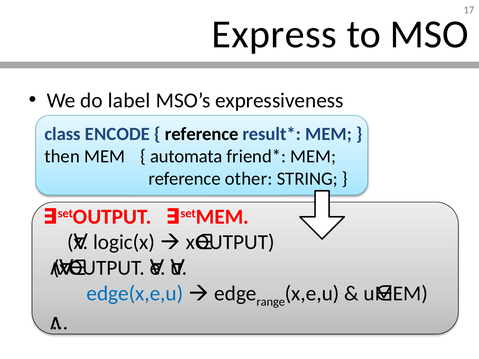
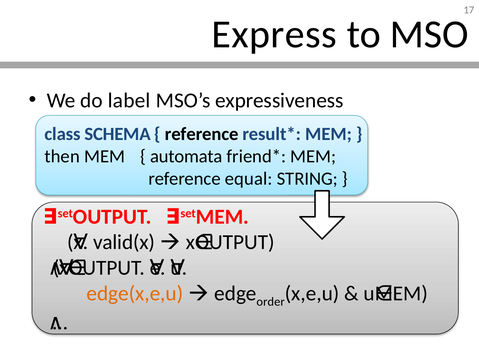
ENCODE: ENCODE -> SCHEMA (118, 134)
other: other -> equal (249, 179)
logic(x: logic(x -> valid(x (124, 242)
edge(x,e,u colour: blue -> orange (135, 294)
range: range -> order (271, 302)
